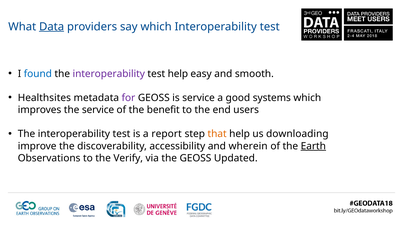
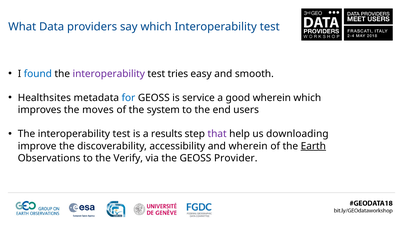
Data underline: present -> none (52, 27)
test help: help -> tries (178, 74)
for colour: purple -> blue (128, 98)
good systems: systems -> wherein (272, 98)
the service: service -> moves (98, 110)
benefit: benefit -> system (163, 110)
report: report -> results (167, 134)
that colour: orange -> purple (217, 134)
Updated: Updated -> Provider (236, 158)
